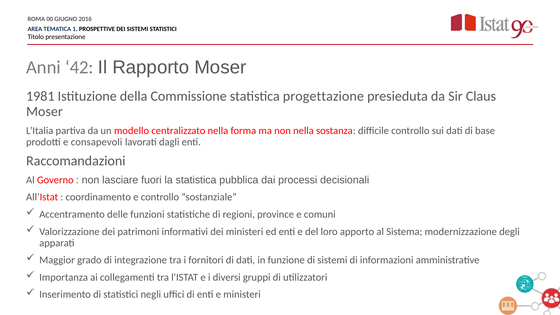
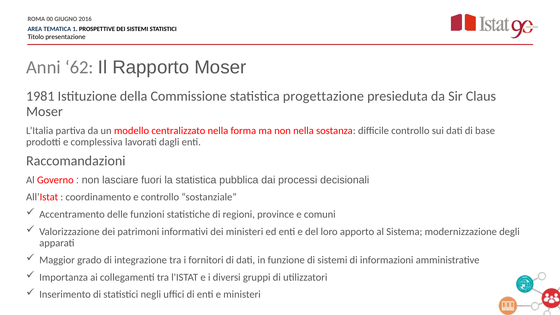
42: 42 -> 62 (79, 67)
consapevoli: consapevoli -> complessiva (97, 142)
